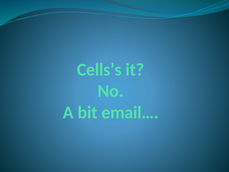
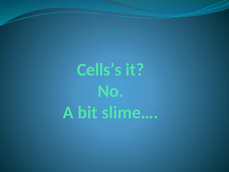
email…: email… -> slime… (130, 112)
